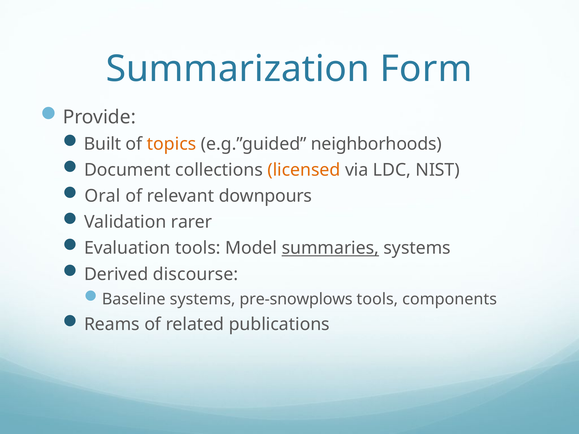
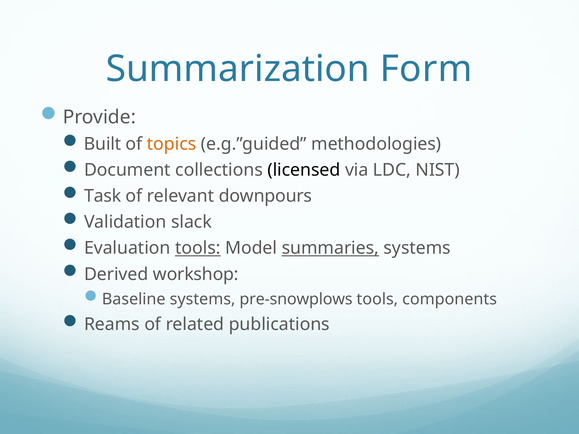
neighborhoods: neighborhoods -> methodologies (376, 144)
licensed colour: orange -> black (304, 170)
Oral: Oral -> Task (103, 196)
rarer: rarer -> slack (191, 222)
tools underline: none -> present (198, 248)
discourse: discourse -> workshop (196, 274)
